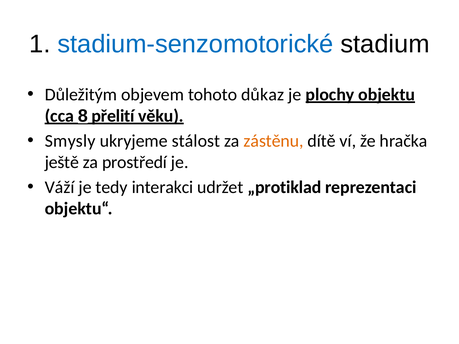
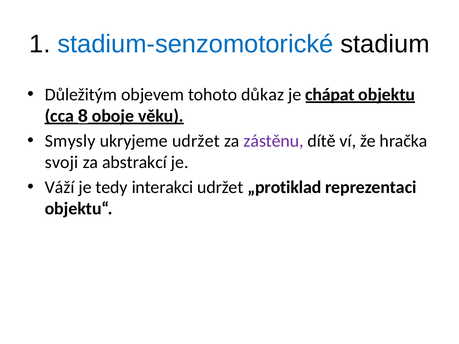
plochy: plochy -> chápat (330, 95)
přelití: přelití -> oboje (113, 116)
ukryjeme stálost: stálost -> udržet (196, 141)
zástěnu colour: orange -> purple (274, 141)
ještě: ještě -> svoji (62, 162)
prostředí: prostředí -> abstrakcí (134, 162)
